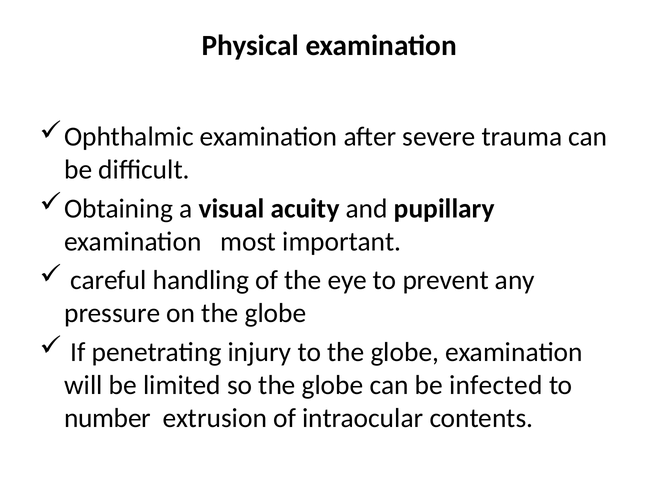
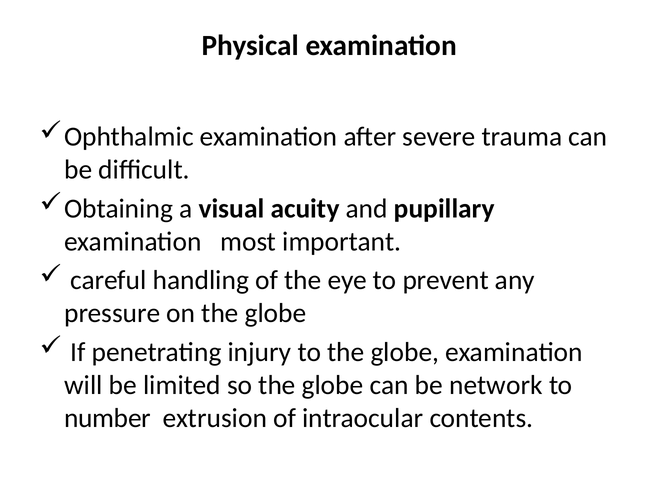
infected: infected -> network (496, 385)
